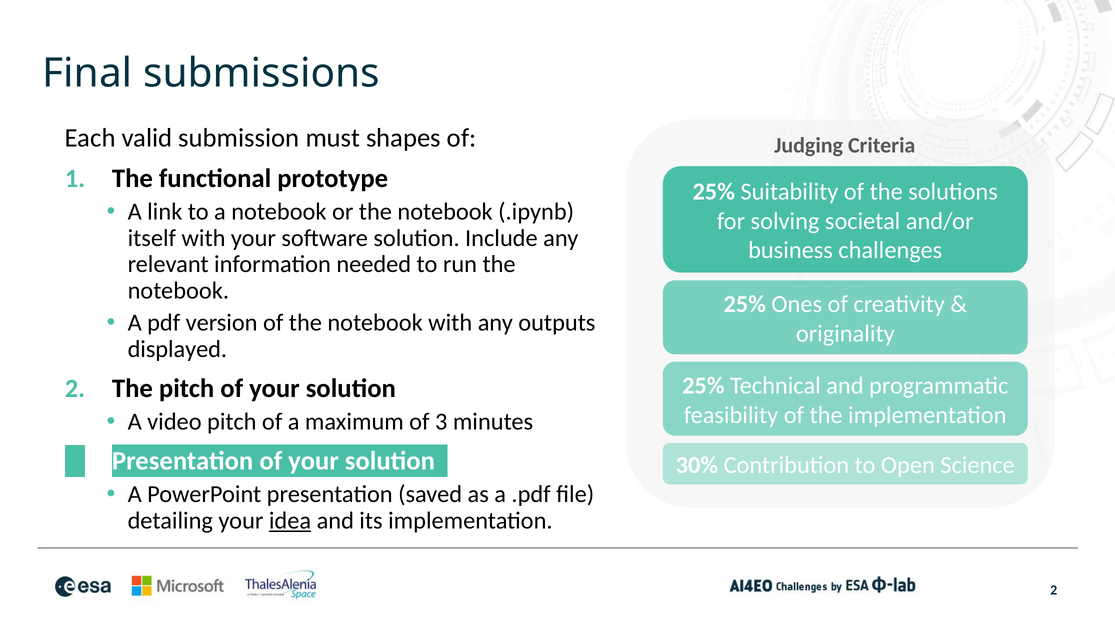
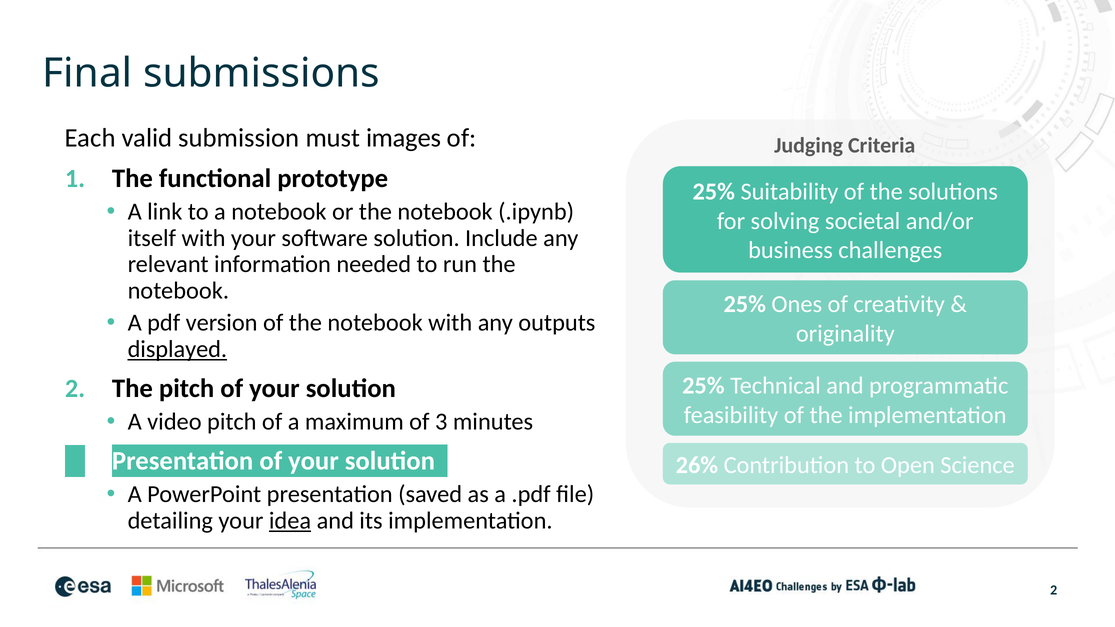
shapes: shapes -> images (404, 138)
displayed underline: none -> present (177, 349)
30%: 30% -> 26% (697, 465)
